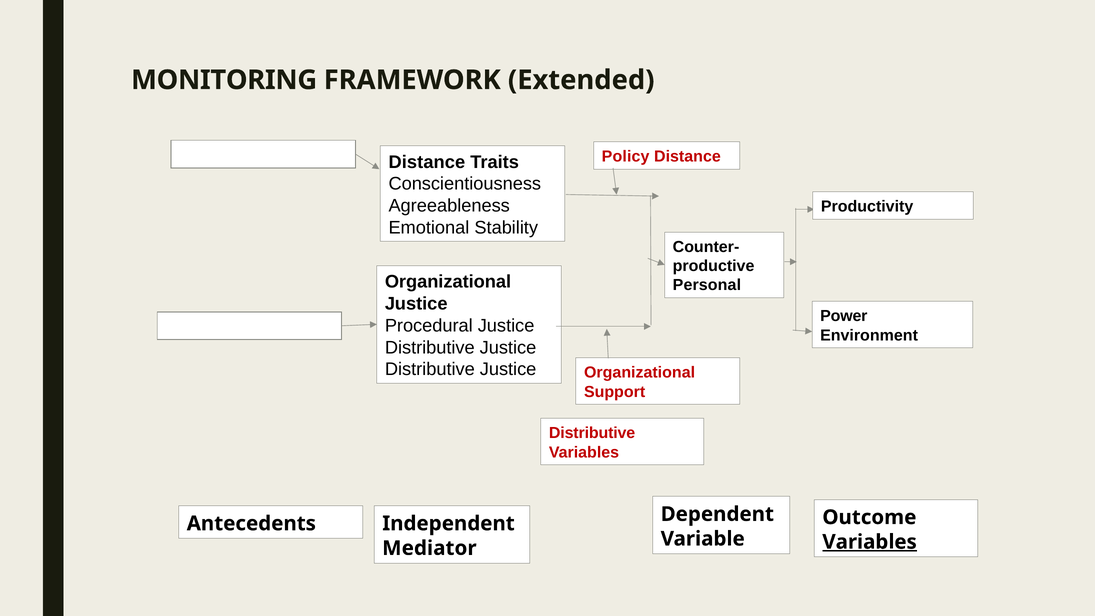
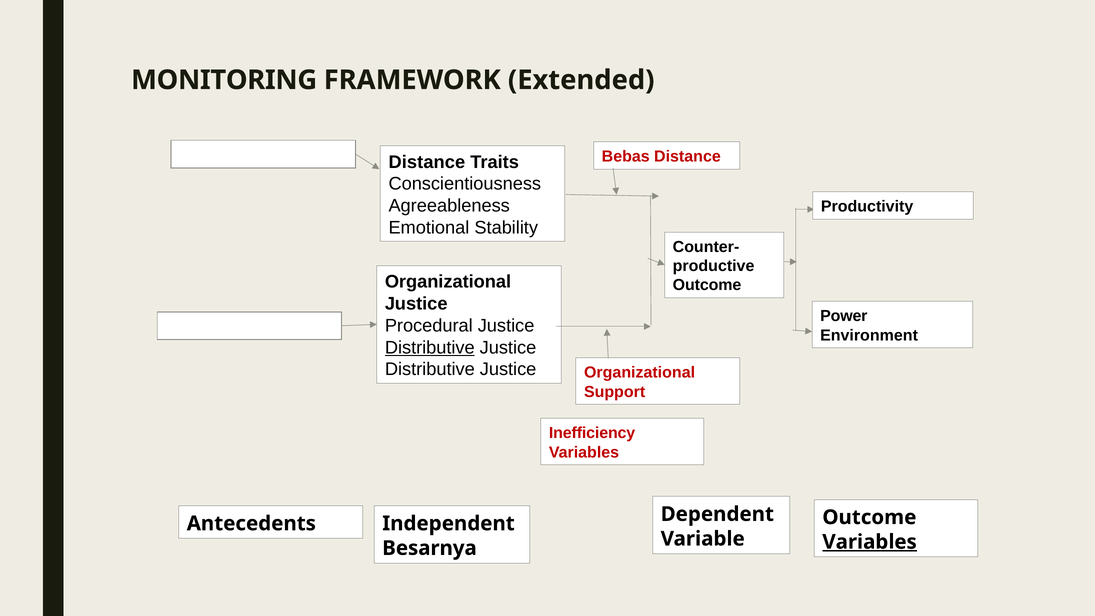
Policy: Policy -> Bebas (626, 157)
Personal: Personal -> Outcome (707, 285)
Distributive underline: none -> present (430, 347)
Distributive: Distributive -> Inefficiency (592, 433)
Mediator: Mediator -> Besarnya (429, 548)
